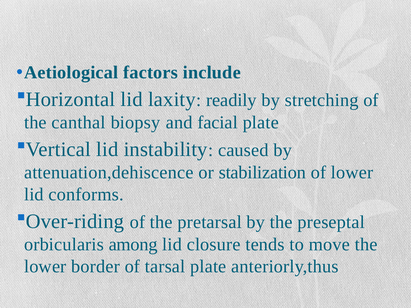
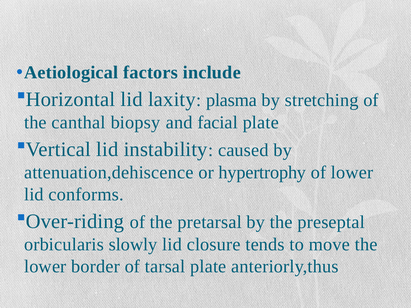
readily: readily -> plasma (231, 100)
stabilization: stabilization -> hypertrophy (262, 173)
among: among -> slowly (133, 245)
